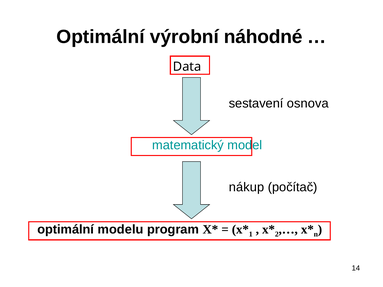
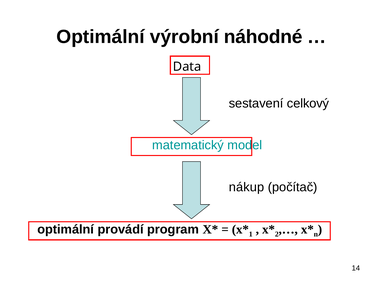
osnova: osnova -> celkový (308, 104)
modelu: modelu -> provádí (121, 230)
